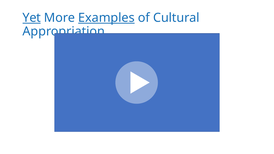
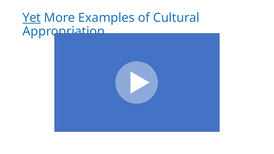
Examples underline: present -> none (106, 18)
